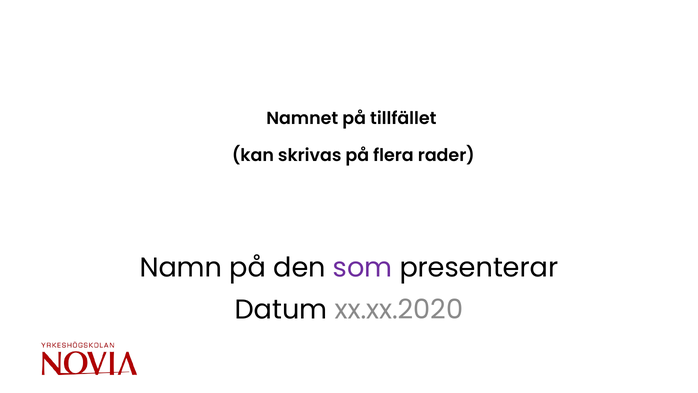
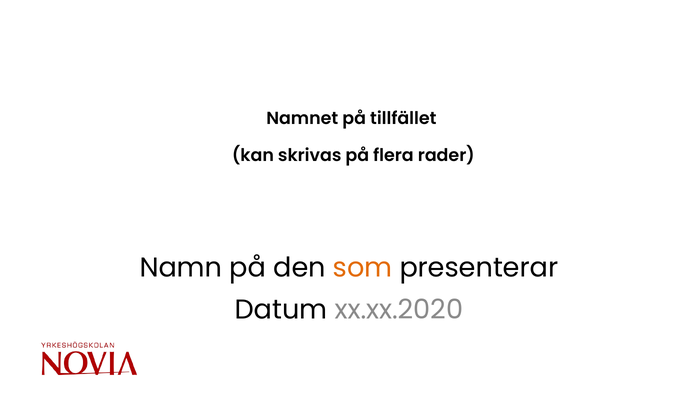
som colour: purple -> orange (363, 267)
